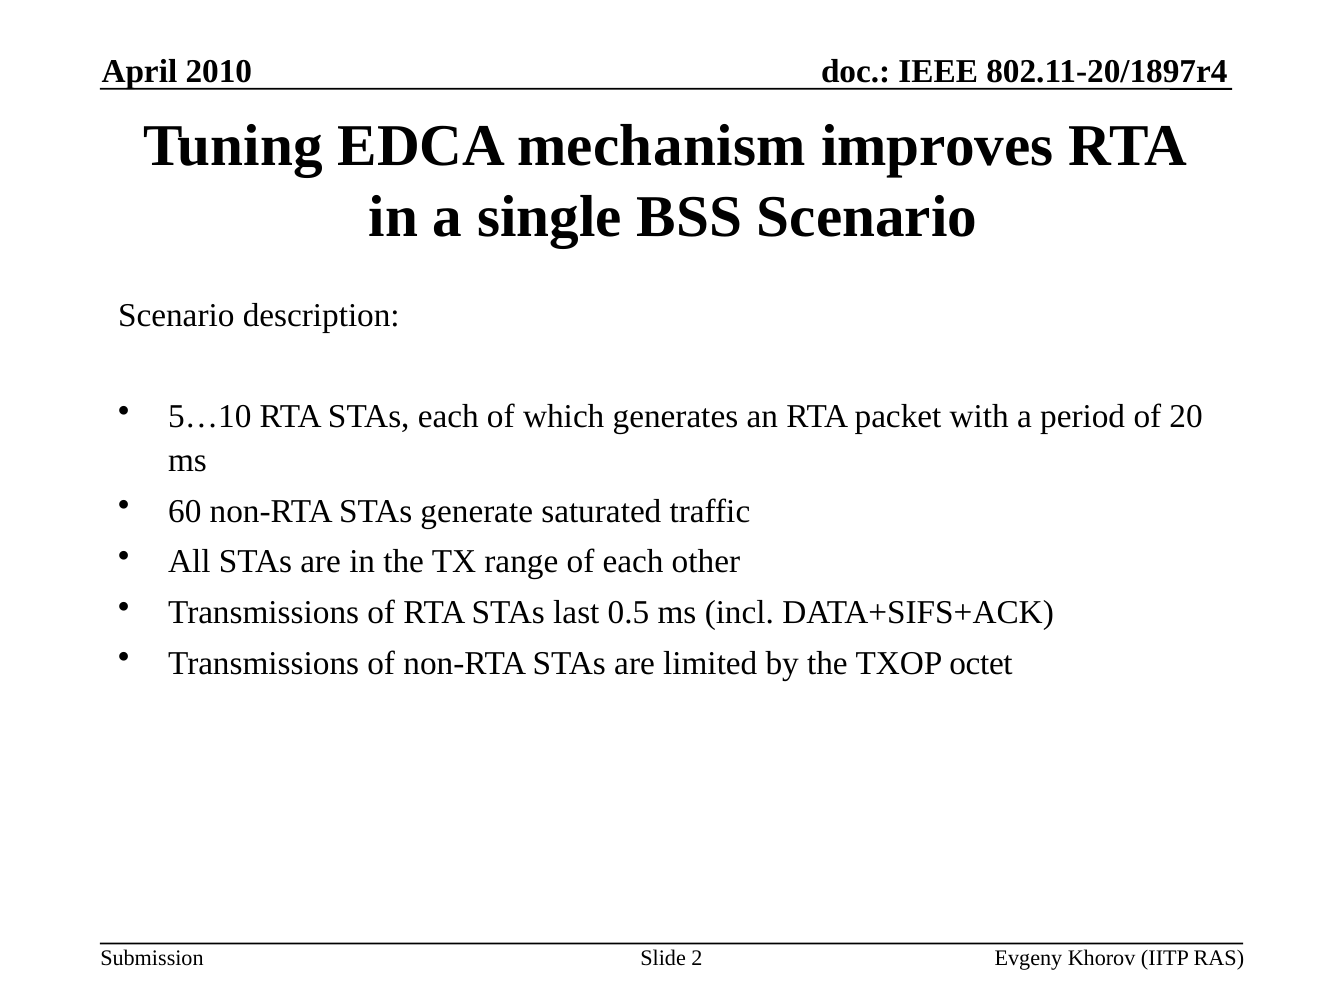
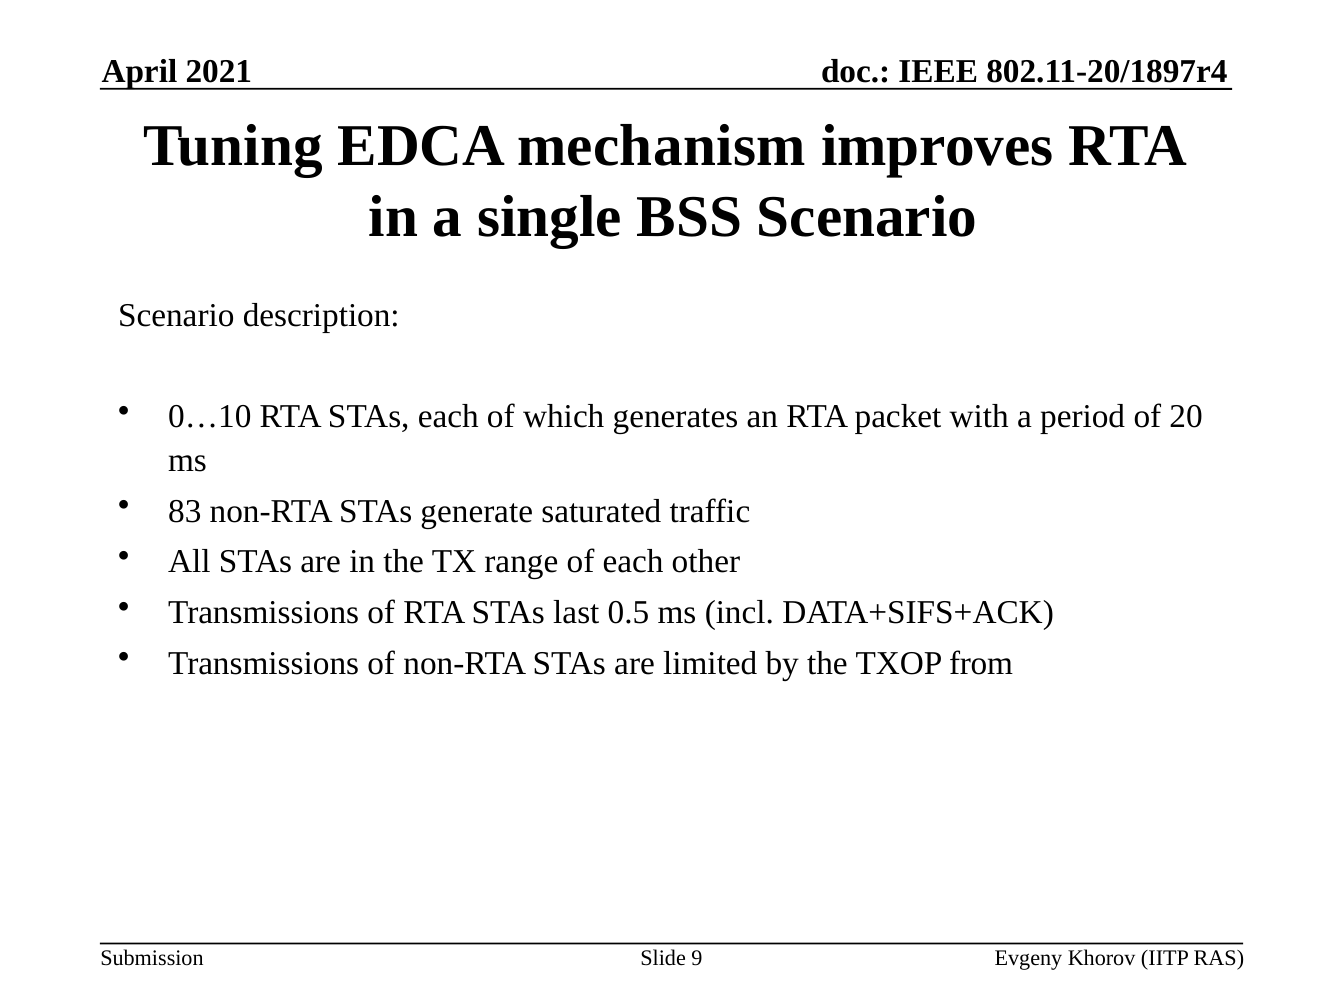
2010: 2010 -> 2021 (219, 71)
5…10: 5…10 -> 0…10 (210, 417)
60: 60 -> 83 (185, 511)
octet: octet -> from (981, 663)
2: 2 -> 9 (697, 958)
